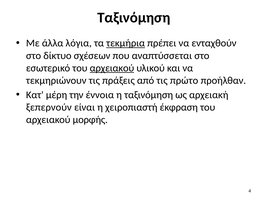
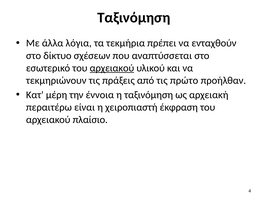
τεκμήρια underline: present -> none (126, 43)
ξεπερνούν: ξεπερνούν -> περαιτέρω (49, 107)
μορφής: μορφής -> πλαίσιο (90, 120)
